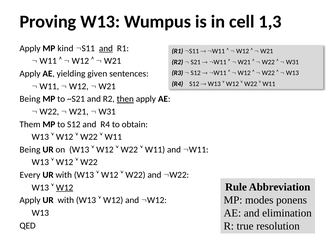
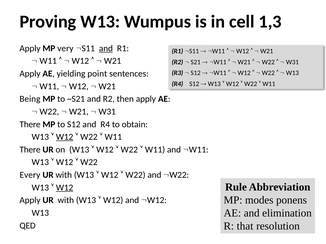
kind: kind -> very (65, 48)
given: given -> point (97, 74)
then underline: present -> none (125, 99)
Them: Them -> There (30, 125)
W12 underline: none -> present (65, 137)
Being: Being -> There (30, 150)
true: true -> that (245, 227)
